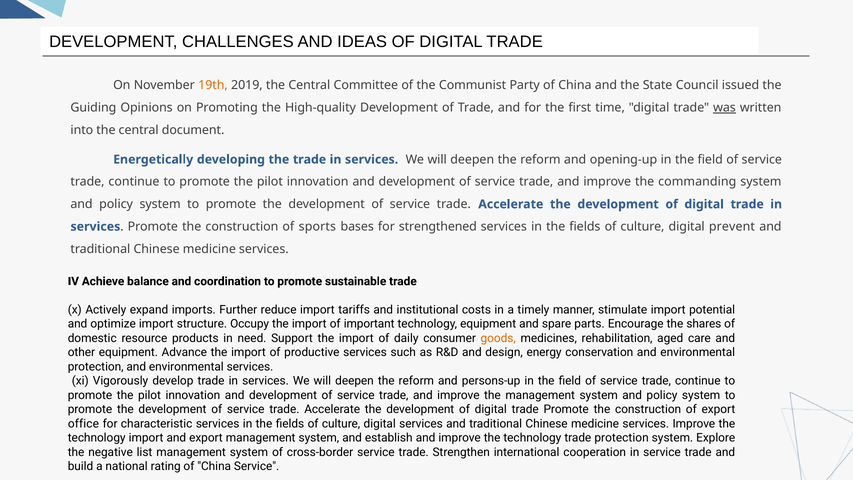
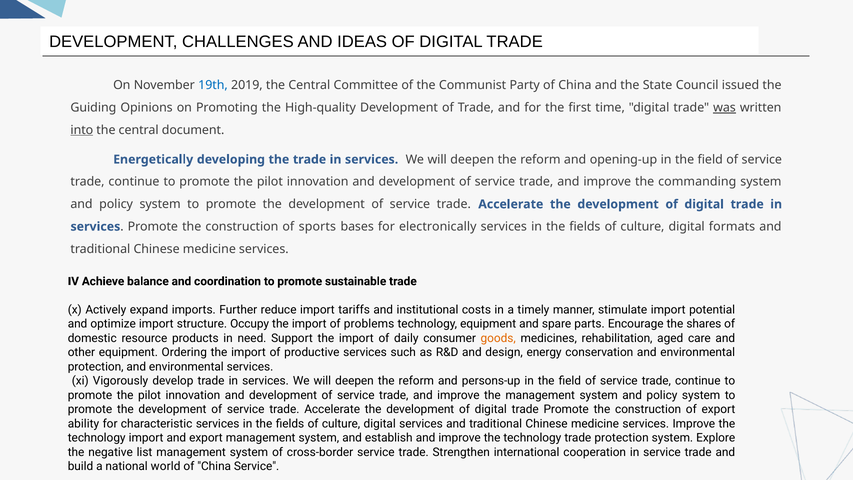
19th colour: orange -> blue (213, 85)
into underline: none -> present (82, 130)
strengthened: strengthened -> electronically (438, 227)
prevent: prevent -> formats (732, 227)
important: important -> problems (369, 324)
Advance: Advance -> Ordering (184, 352)
office: office -> ability (83, 424)
rating: rating -> world (166, 466)
